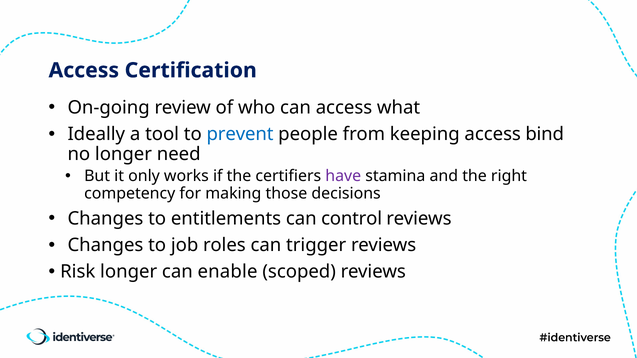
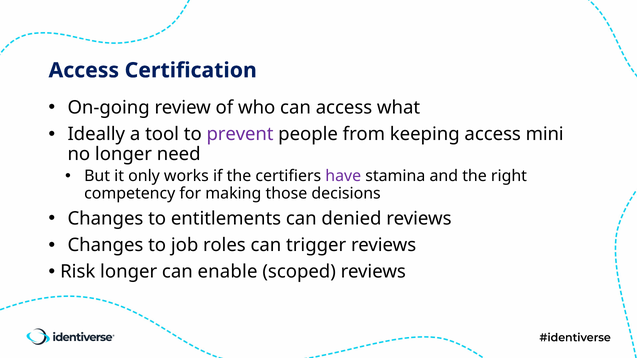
prevent colour: blue -> purple (240, 134)
bind: bind -> mini (545, 134)
control: control -> denied (352, 219)
